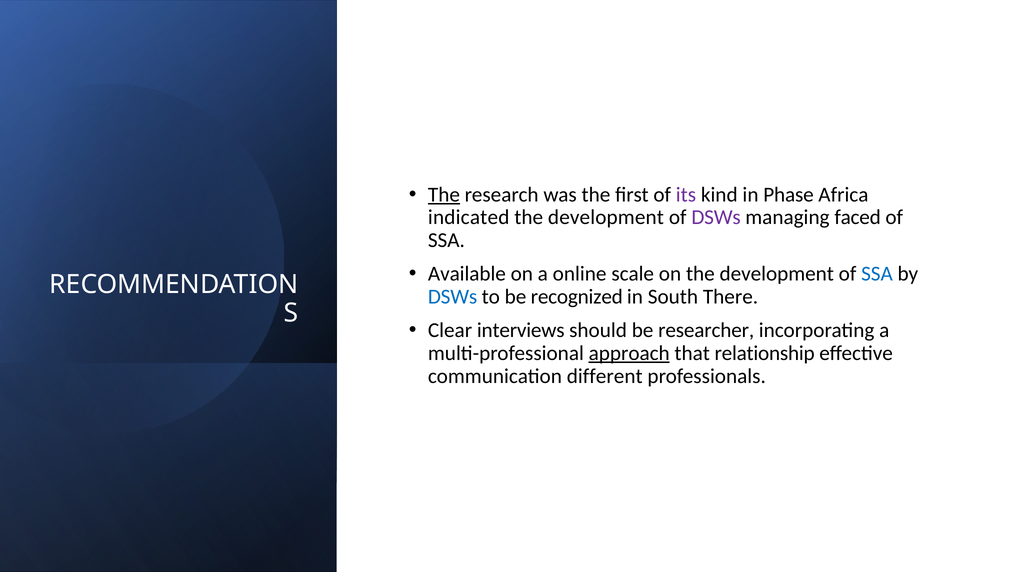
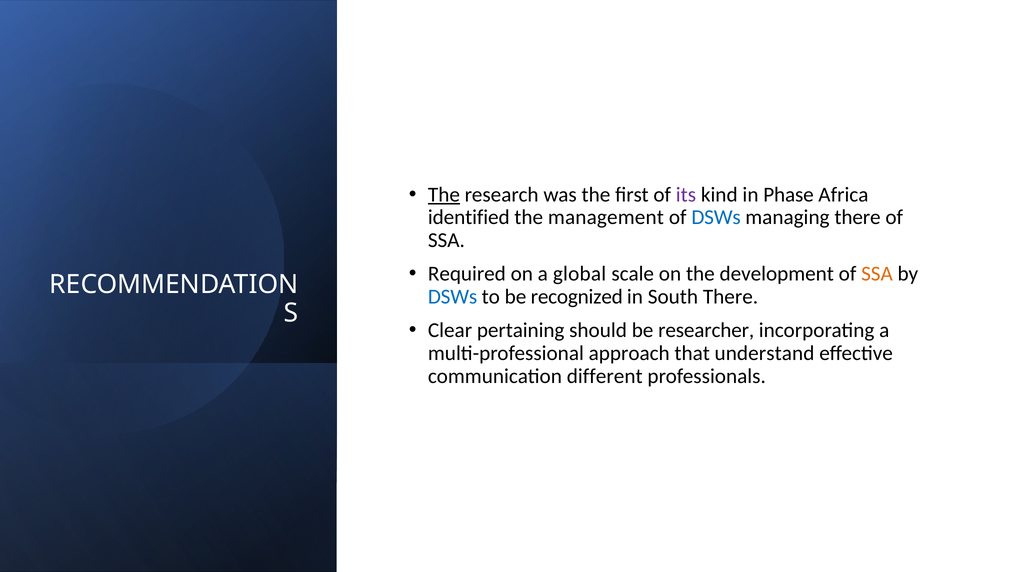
indicated: indicated -> identified (469, 217)
development: development -> management (606, 217)
DSWs colour: purple -> blue (716, 217)
managing faced: faced -> there (858, 217)
Available: Available -> Required (467, 274)
online: online -> global (580, 274)
SSA colour: blue -> orange (877, 274)
interviews: interviews -> pertaining (521, 330)
approach underline: present -> none (629, 353)
relationship: relationship -> understand (764, 353)
